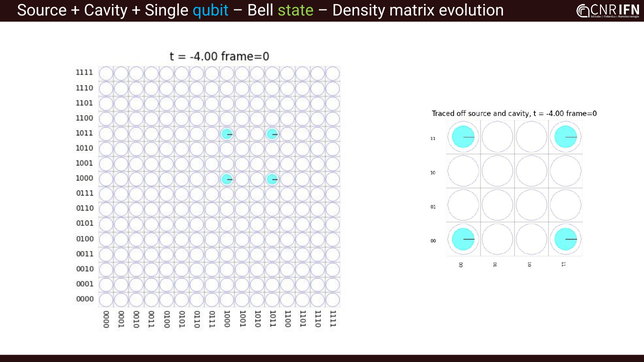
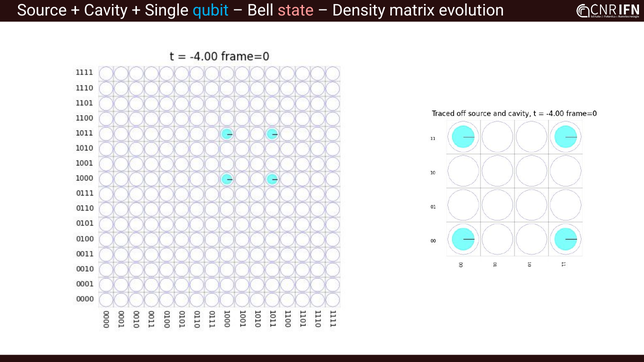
state colour: light green -> pink (296, 10)
